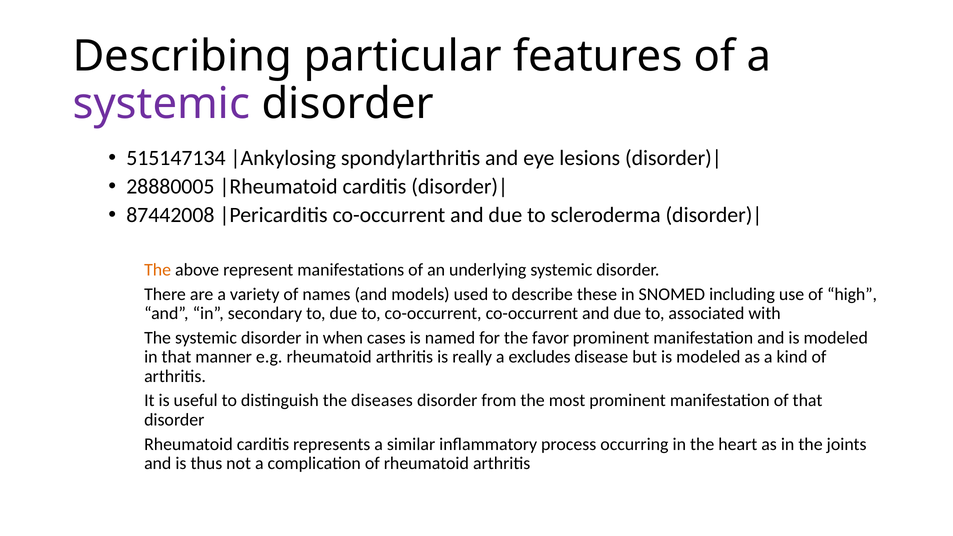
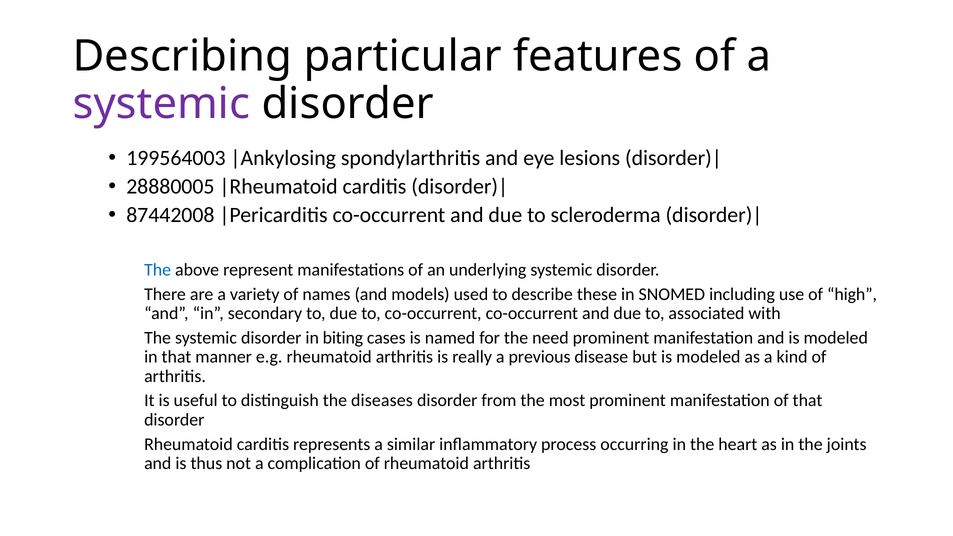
515147134: 515147134 -> 199564003 (176, 158)
The colour: orange -> blue (158, 270)
when: when -> biting (343, 338)
favor: favor -> need (550, 338)
excludes: excludes -> previous (540, 357)
